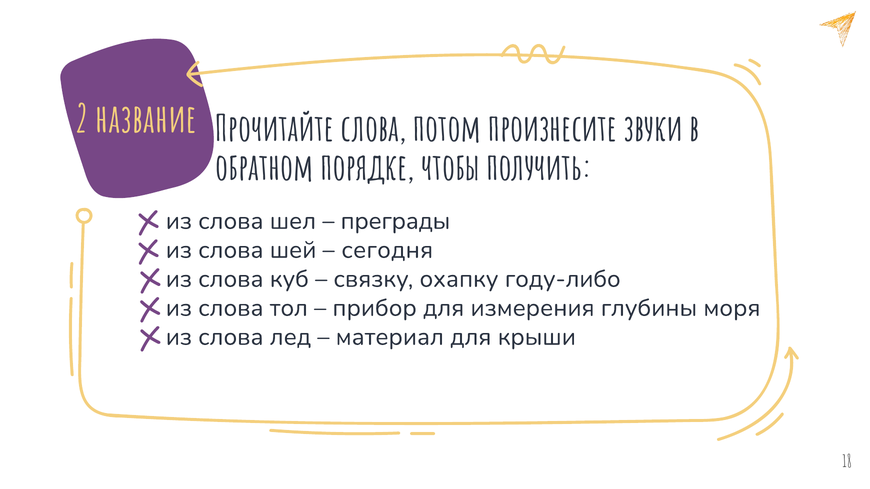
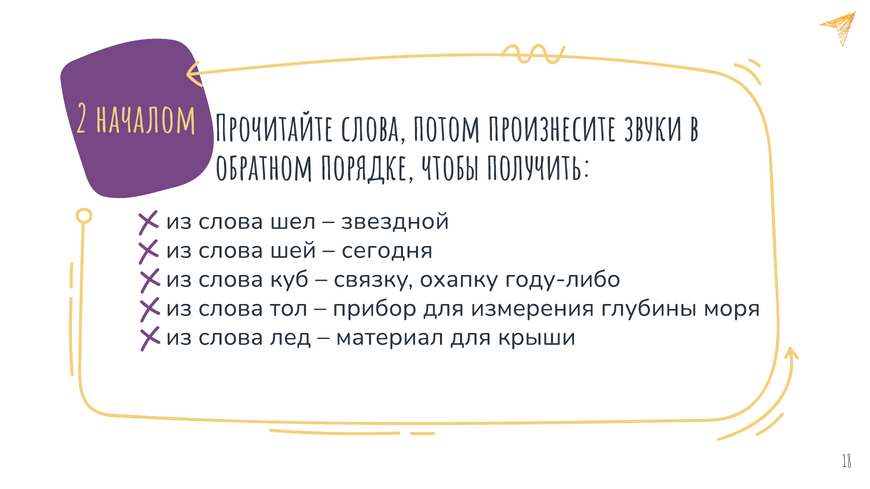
название: название -> началом (146, 120)
преграды: преграды -> звездной (395, 221)
